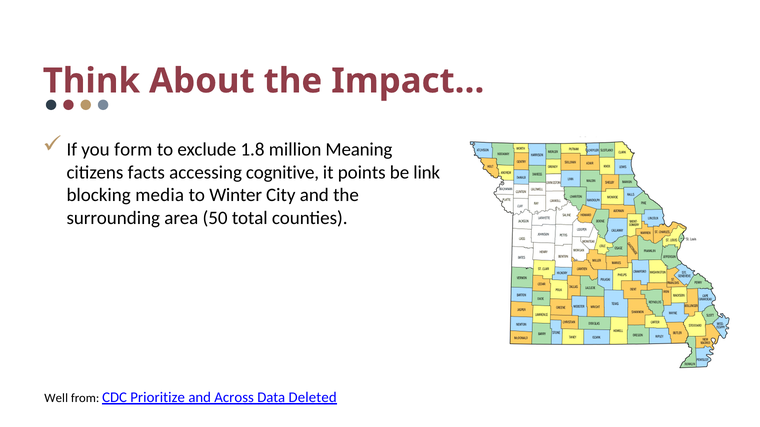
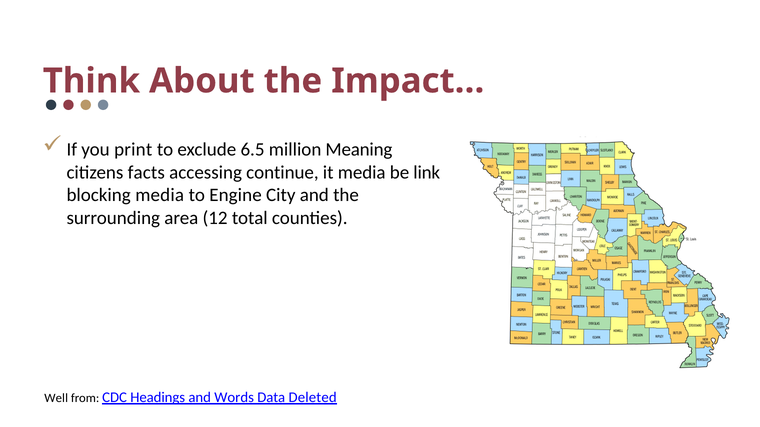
form: form -> print (133, 150)
1.8: 1.8 -> 6.5 (253, 150)
cognitive: cognitive -> continue (282, 173)
it points: points -> media (362, 173)
Winter: Winter -> Engine (235, 195)
50: 50 -> 12 (215, 218)
Prioritize: Prioritize -> Headings (158, 398)
Across: Across -> Words (234, 398)
